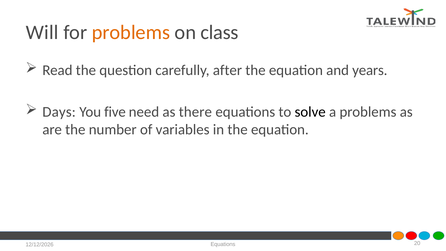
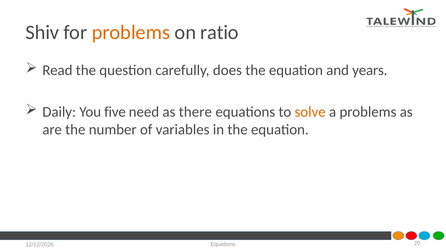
Will: Will -> Shiv (42, 32)
class: class -> ratio (220, 32)
after: after -> does (227, 70)
Days: Days -> Daily (59, 112)
solve colour: black -> orange (310, 112)
